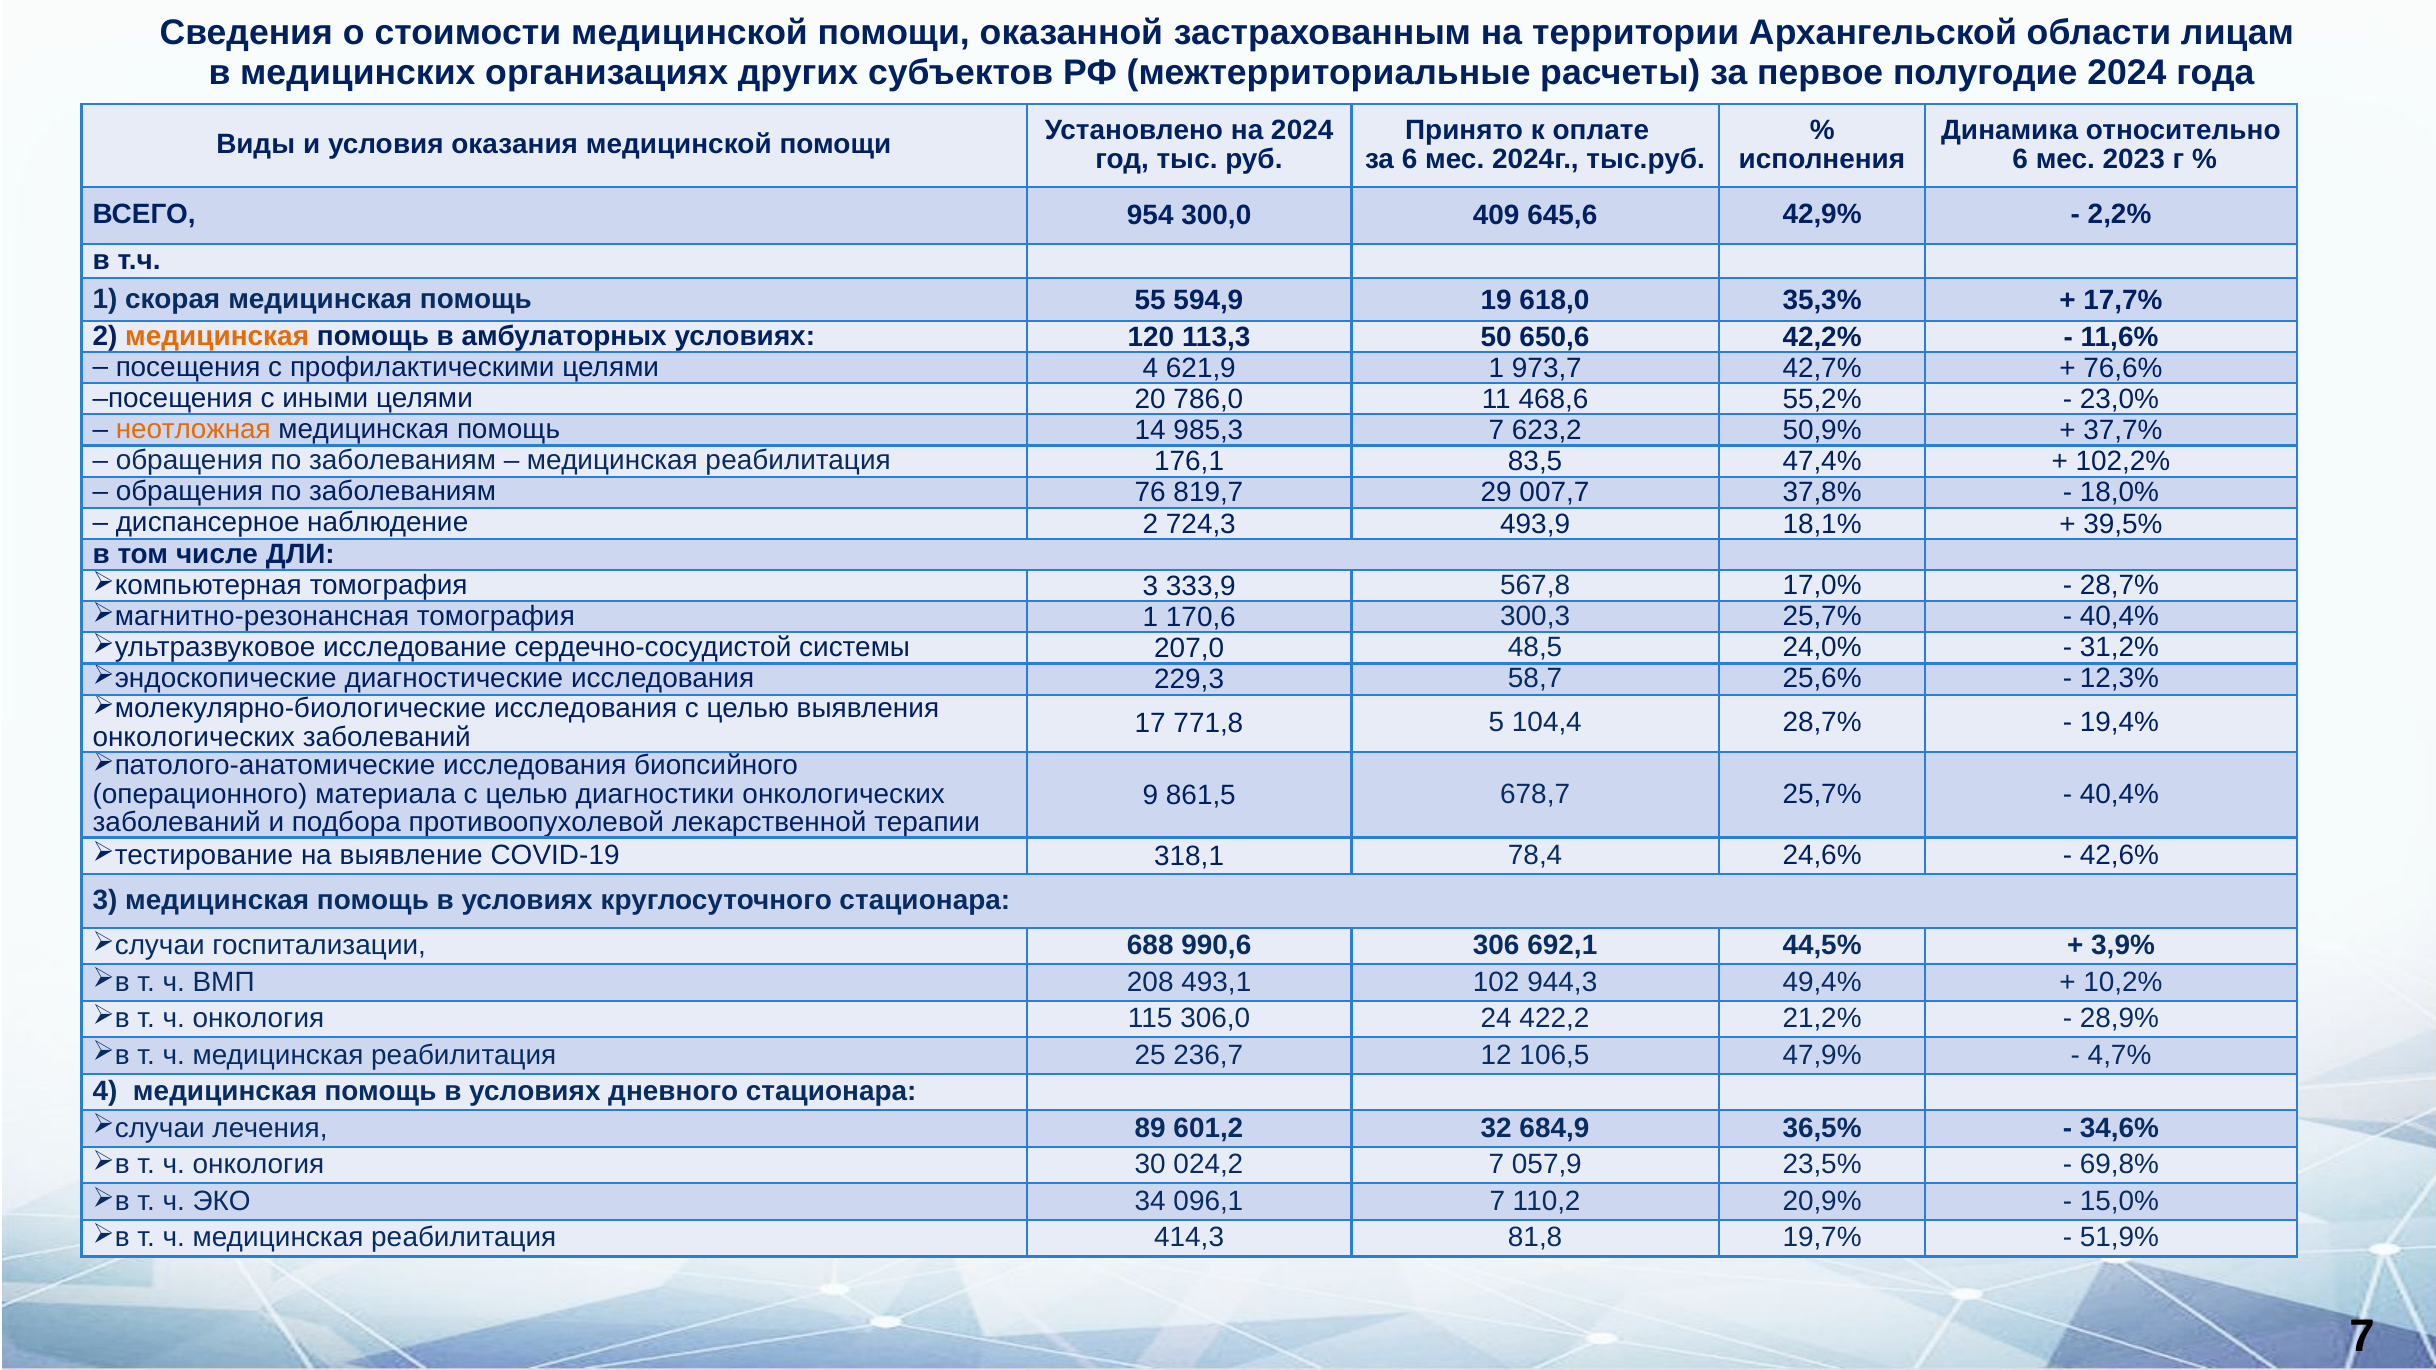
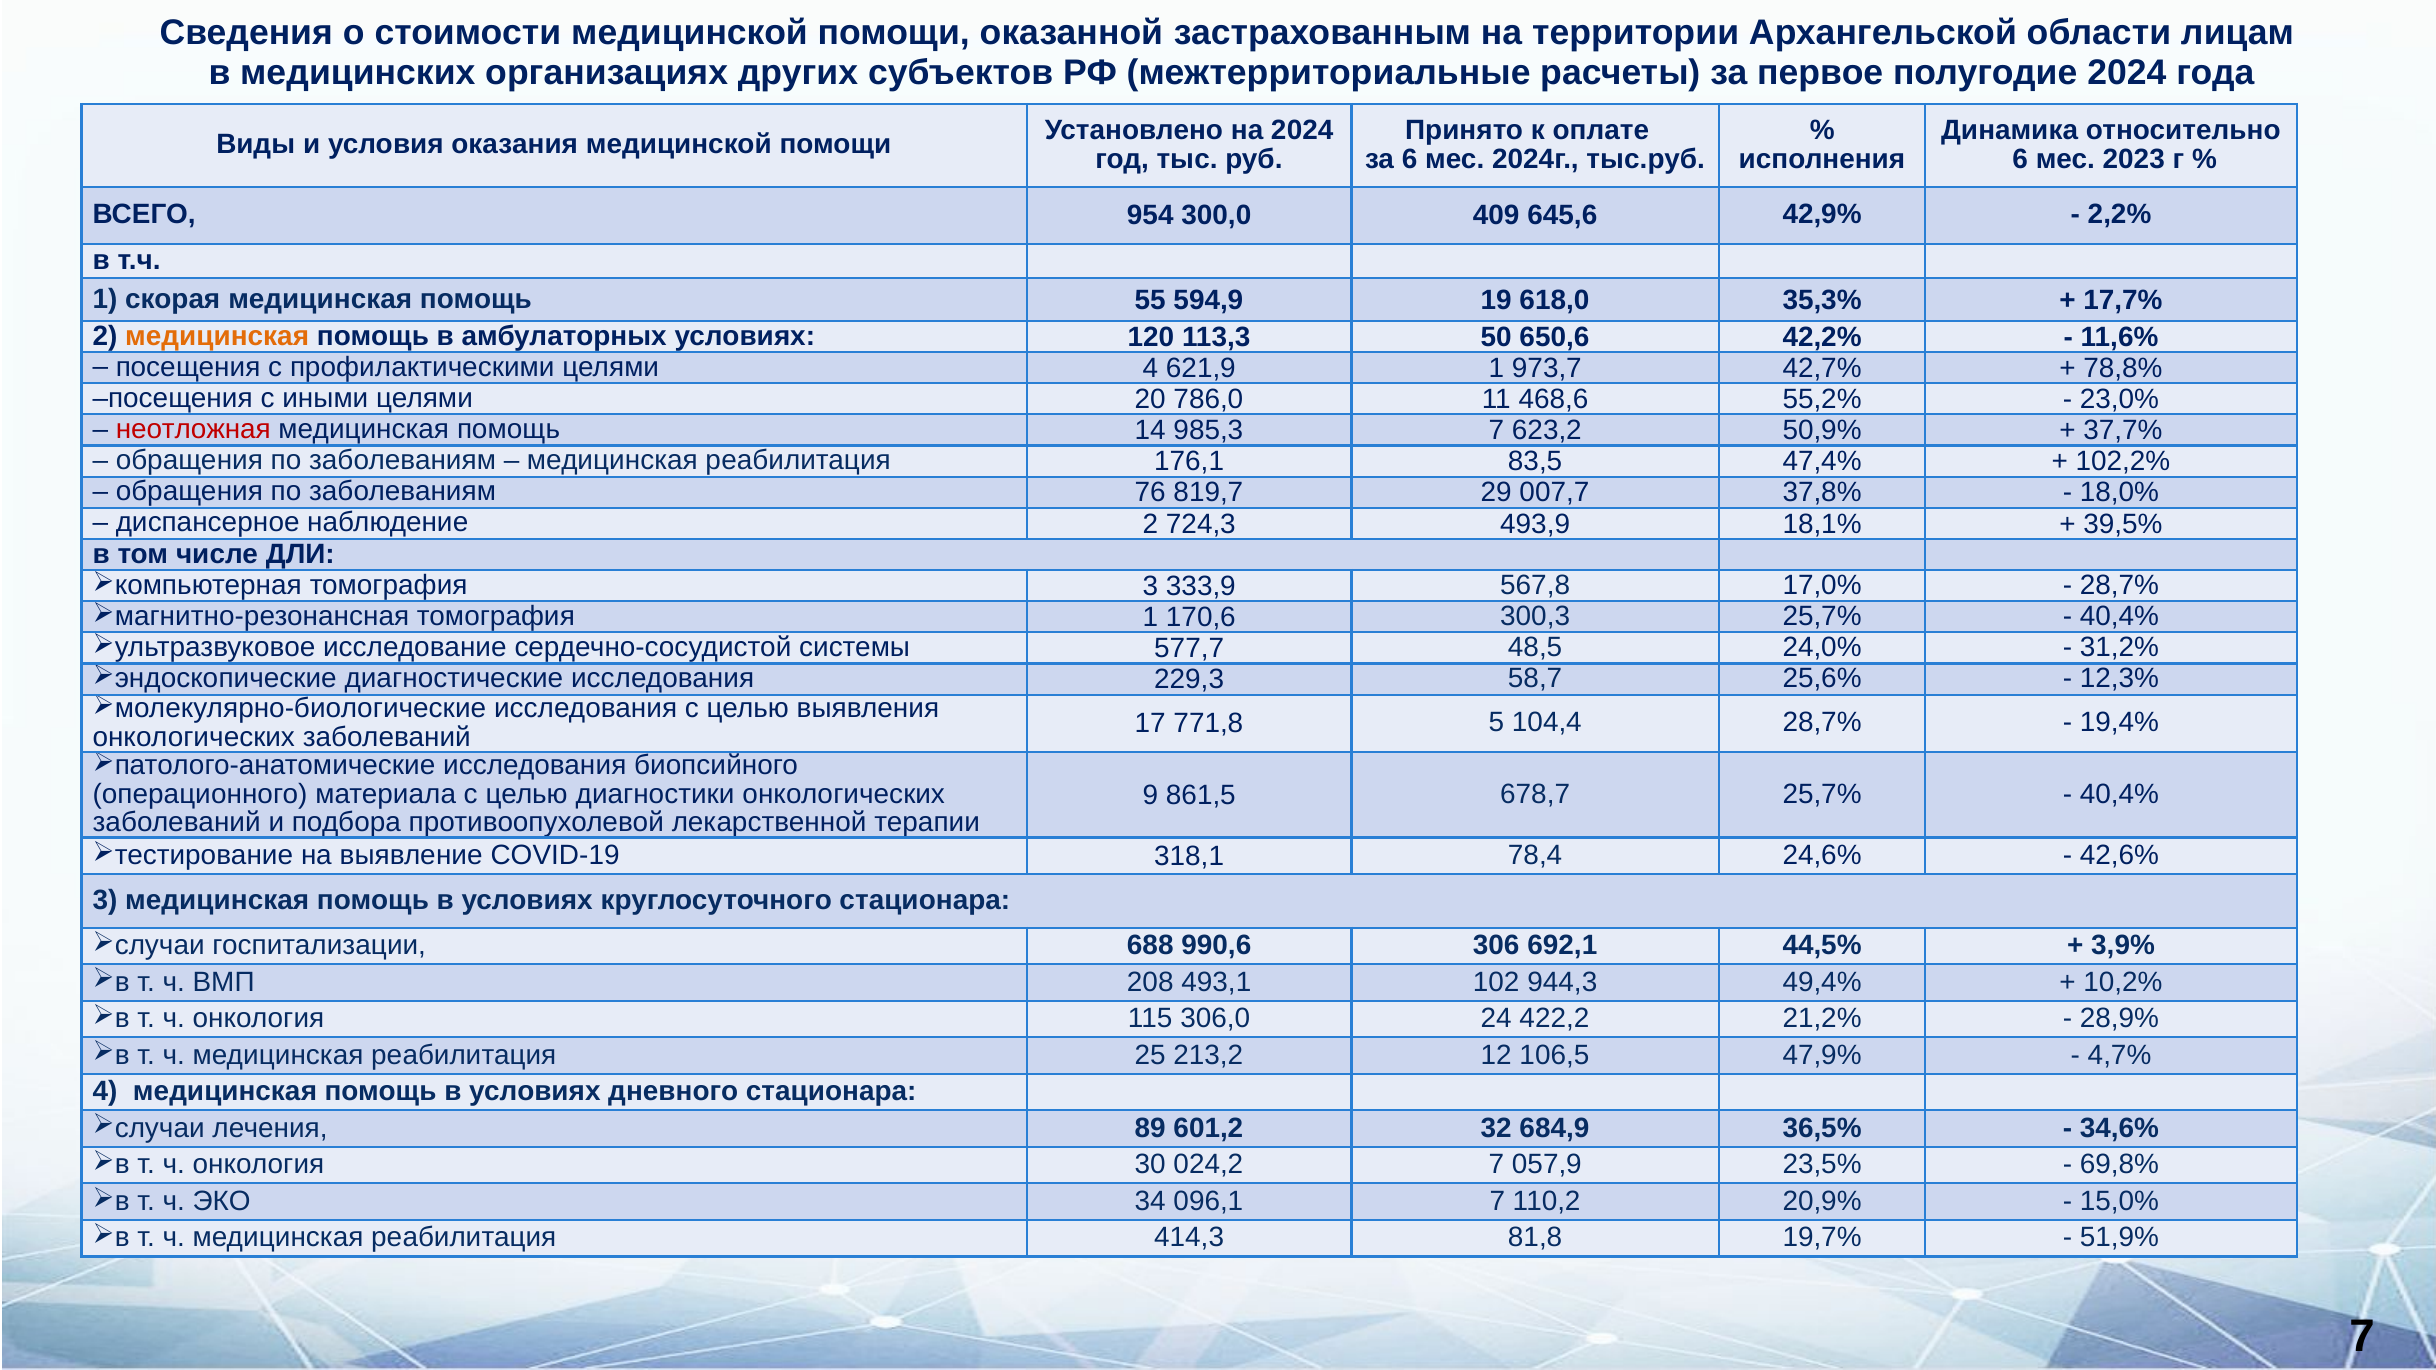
76,6%: 76,6% -> 78,8% (2123, 368)
неотложная colour: orange -> red (193, 429)
207,0: 207,0 -> 577,7 (1189, 649)
236,7: 236,7 -> 213,2 (1208, 1055)
